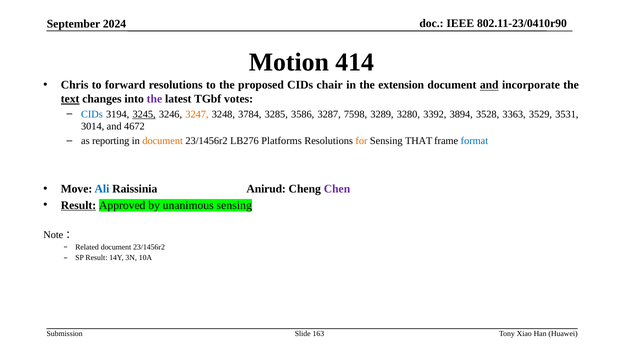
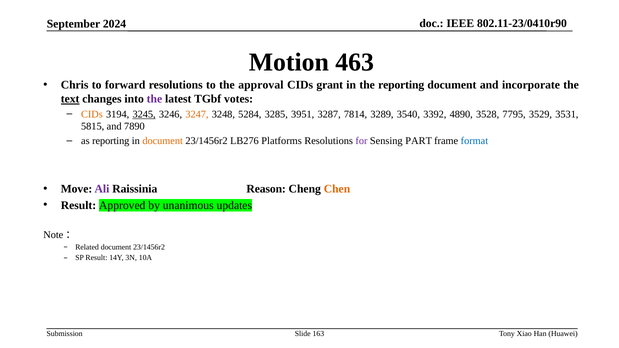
414: 414 -> 463 (355, 62)
proposed: proposed -> approval (261, 85)
chair: chair -> grant (330, 85)
the extension: extension -> reporting (401, 85)
and underline: present -> none (489, 85)
CIDs colour: blue -> orange (92, 114)
3784: 3784 -> 5284 (250, 114)
3586: 3586 -> 3951 (303, 114)
7598: 7598 -> 7814 (356, 114)
3280: 3280 -> 3540 (408, 114)
3894: 3894 -> 4890 (461, 114)
3363: 3363 -> 7795 (514, 114)
3014: 3014 -> 5815 (93, 127)
4672: 4672 -> 7890 (134, 127)
for colour: orange -> purple (361, 141)
THAT: THAT -> PART (419, 141)
Ali colour: blue -> purple (102, 189)
Anirud: Anirud -> Reason (266, 189)
Chen colour: purple -> orange (337, 189)
Result underline: present -> none (78, 205)
unanimous sensing: sensing -> updates (234, 205)
